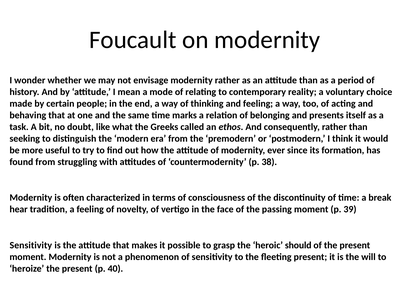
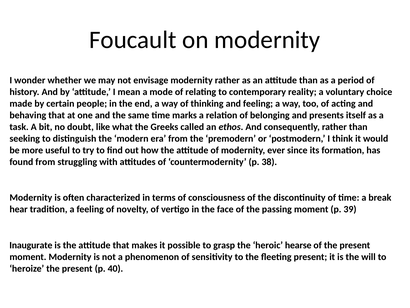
Sensitivity: Sensitivity -> Inaugurate (31, 245)
should: should -> hearse (298, 245)
